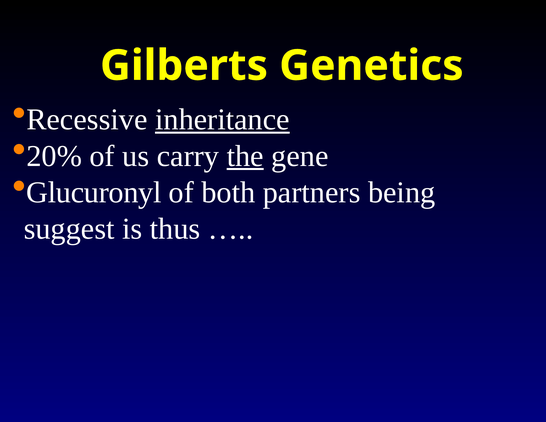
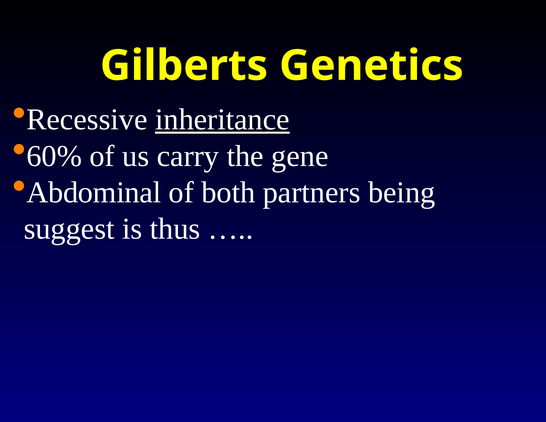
20%: 20% -> 60% (54, 156)
the underline: present -> none (245, 156)
Glucuronyl: Glucuronyl -> Abdominal (94, 192)
